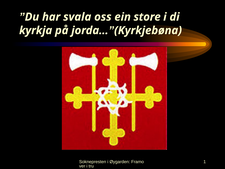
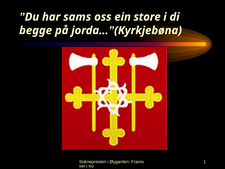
svala: svala -> sams (77, 17)
kyrkja: kyrkja -> begge (36, 30)
